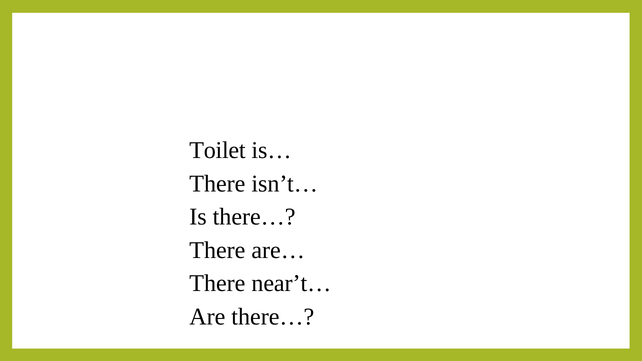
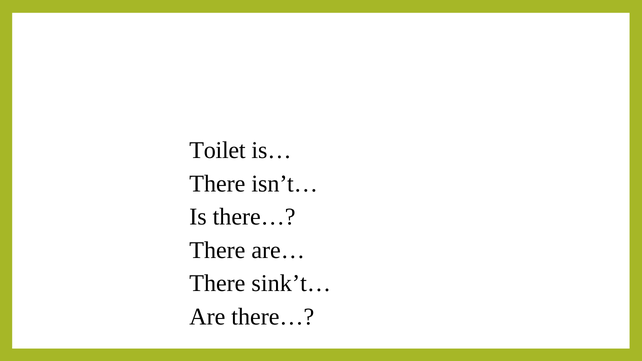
near’t…: near’t… -> sink’t… (291, 283)
